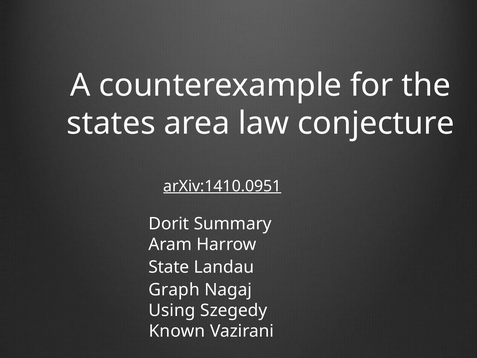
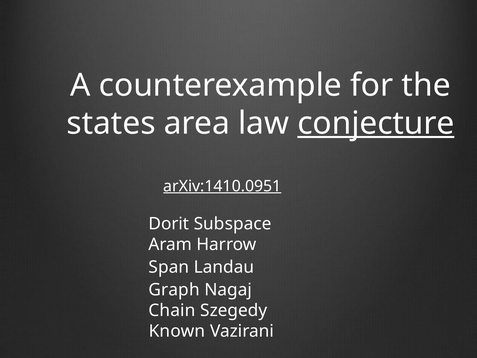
conjecture underline: none -> present (376, 123)
Summary: Summary -> Subspace (233, 224)
State: State -> Span (169, 267)
Using: Using -> Chain (172, 310)
